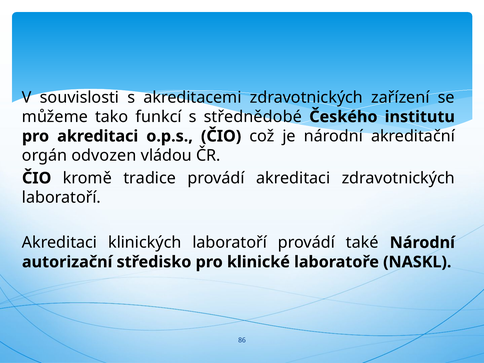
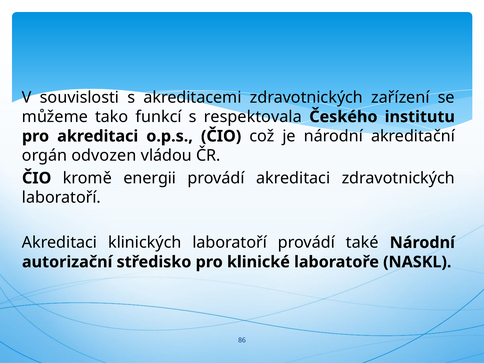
střednědobé: střednědobé -> respektovala (253, 117)
tradice: tradice -> energii (150, 178)
